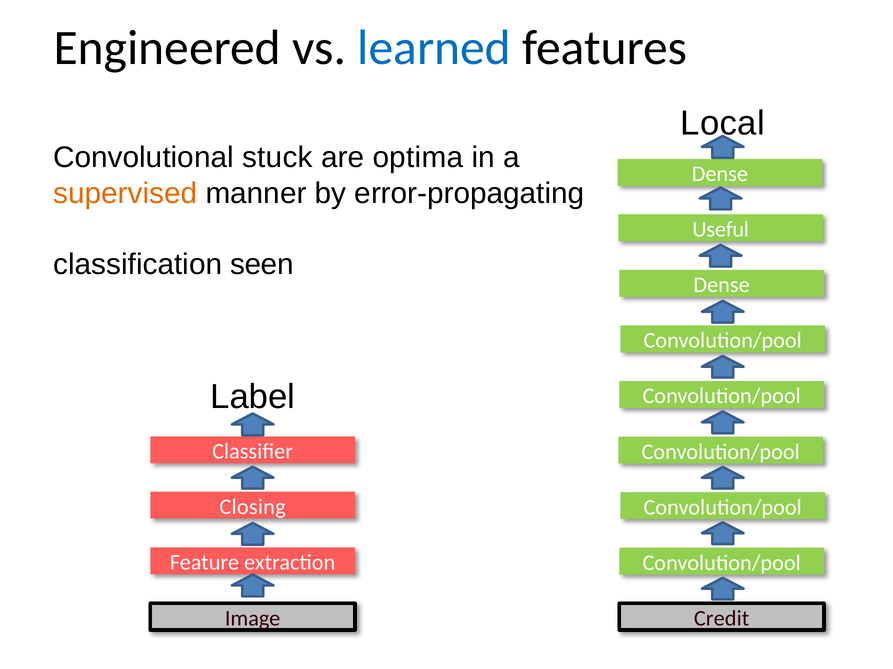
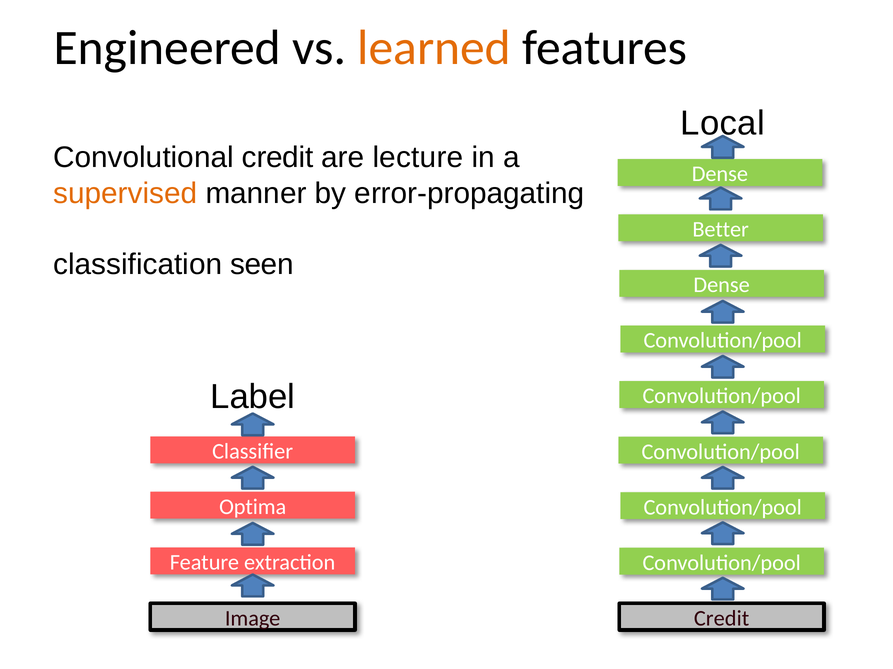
learned colour: blue -> orange (434, 48)
Convolutional stuck: stuck -> credit (278, 158)
optima: optima -> lecture (418, 158)
Useful: Useful -> Better (721, 230)
Closing: Closing -> Optima (253, 507)
